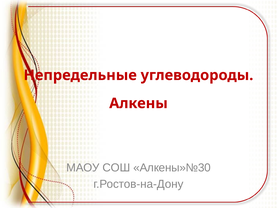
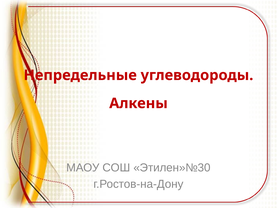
Алкены»№30: Алкены»№30 -> Этилен»№30 (172, 168)
